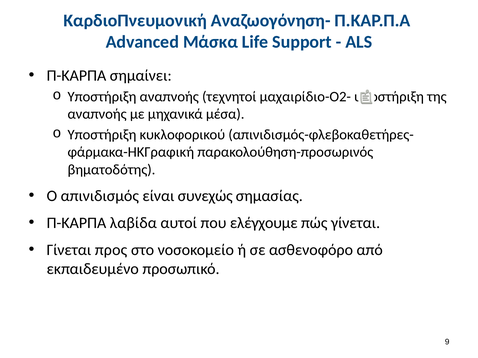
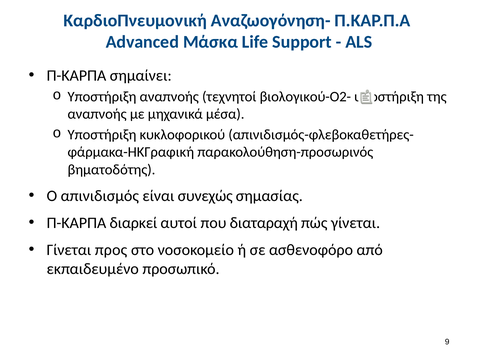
μαχαιρίδιο-Ο2-: μαχαιρίδιο-Ο2- -> βιολογικού-Ο2- (305, 97)
λαβίδα: λαβίδα -> διαρκεί (133, 223)
ελέγχουμε: ελέγχουμε -> διαταραχή (264, 223)
